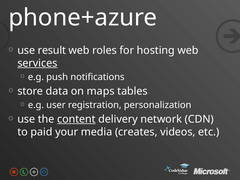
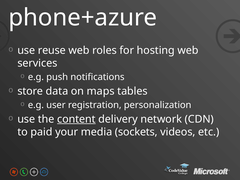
result: result -> reuse (52, 50)
services underline: present -> none (37, 63)
creates: creates -> sockets (136, 132)
